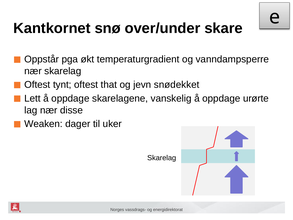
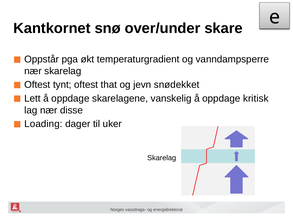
urørte: urørte -> kritisk (256, 98)
Weaken: Weaken -> Loading (43, 124)
